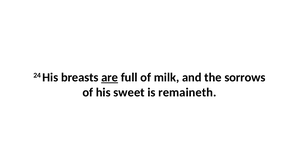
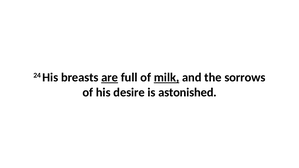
milk underline: none -> present (167, 77)
sweet: sweet -> desire (129, 92)
remaineth: remaineth -> astonished (187, 92)
